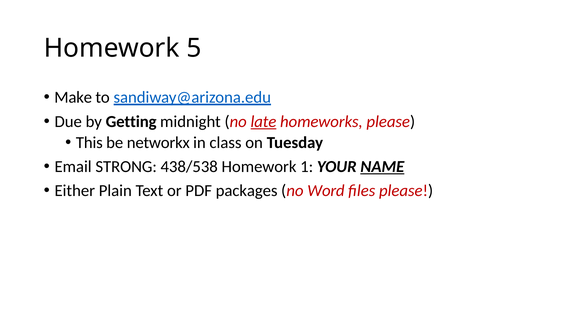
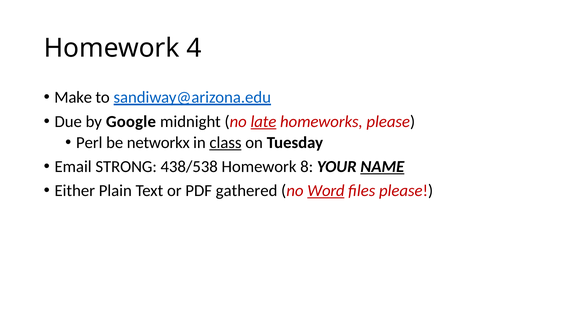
5: 5 -> 4 (194, 48)
Getting: Getting -> Google (131, 121)
This: This -> Perl (89, 143)
class underline: none -> present (225, 143)
1: 1 -> 8 (307, 167)
packages: packages -> gathered (247, 191)
Word underline: none -> present (326, 191)
